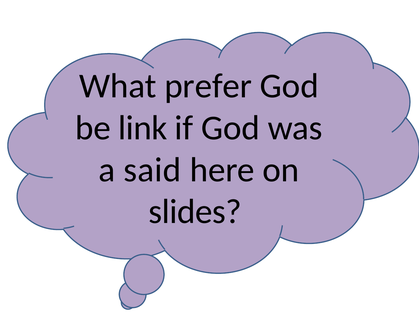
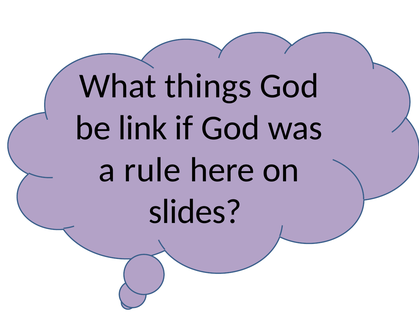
prefer: prefer -> things (208, 86)
said: said -> rule (152, 170)
